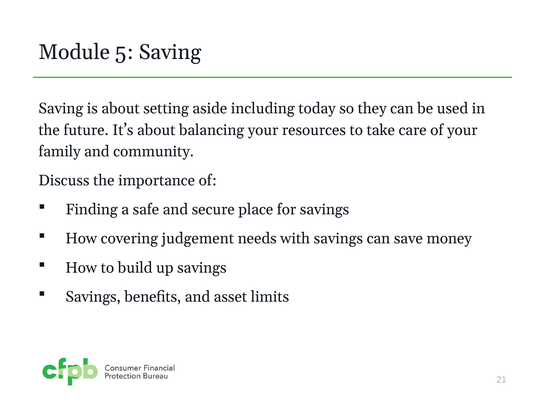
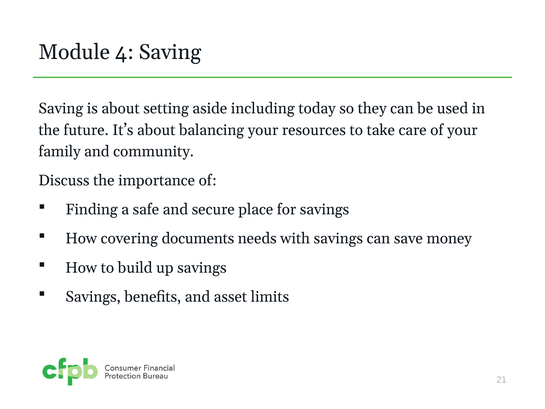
5: 5 -> 4 (124, 52)
judgement: judgement -> documents (198, 239)
